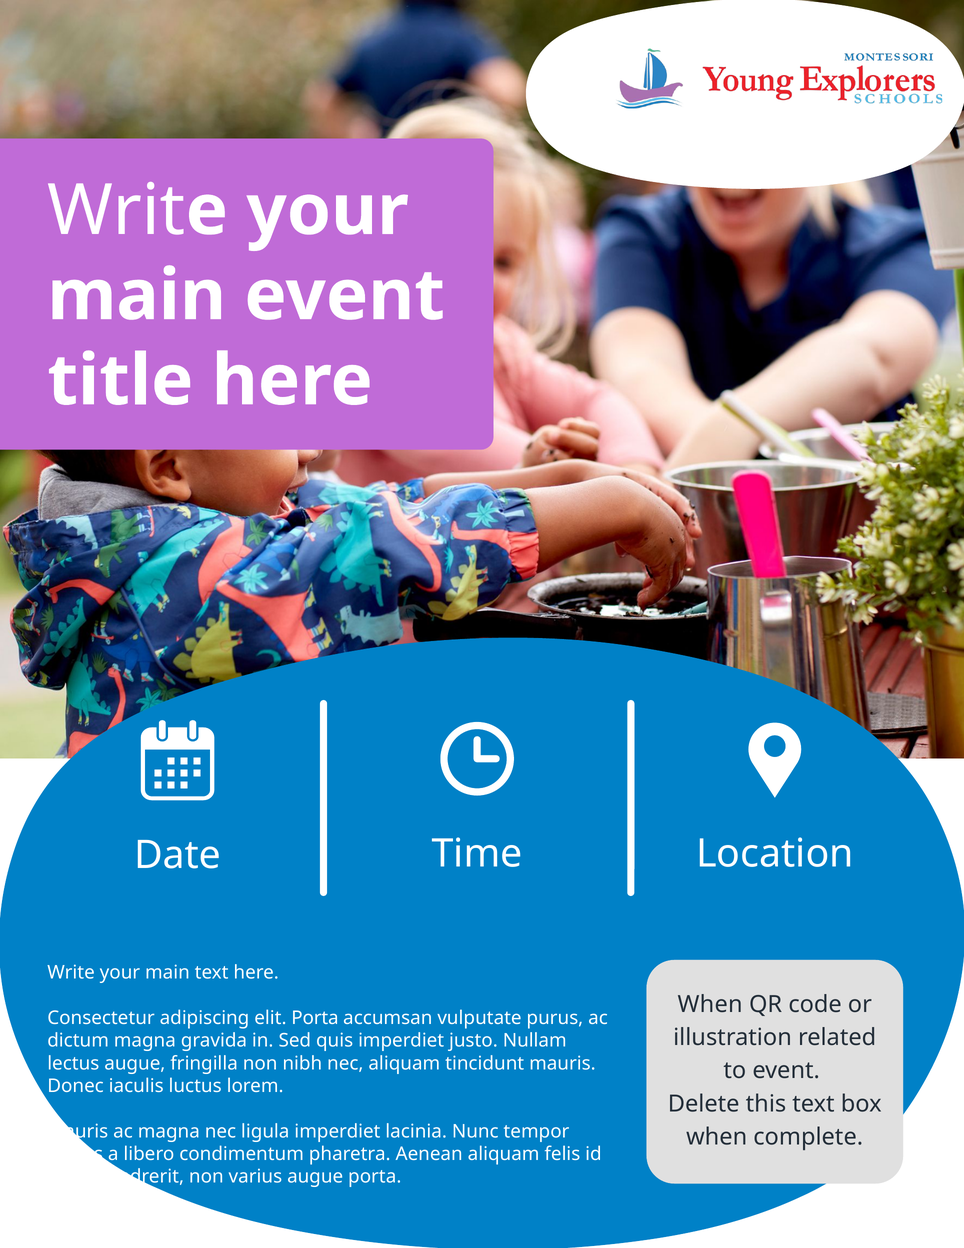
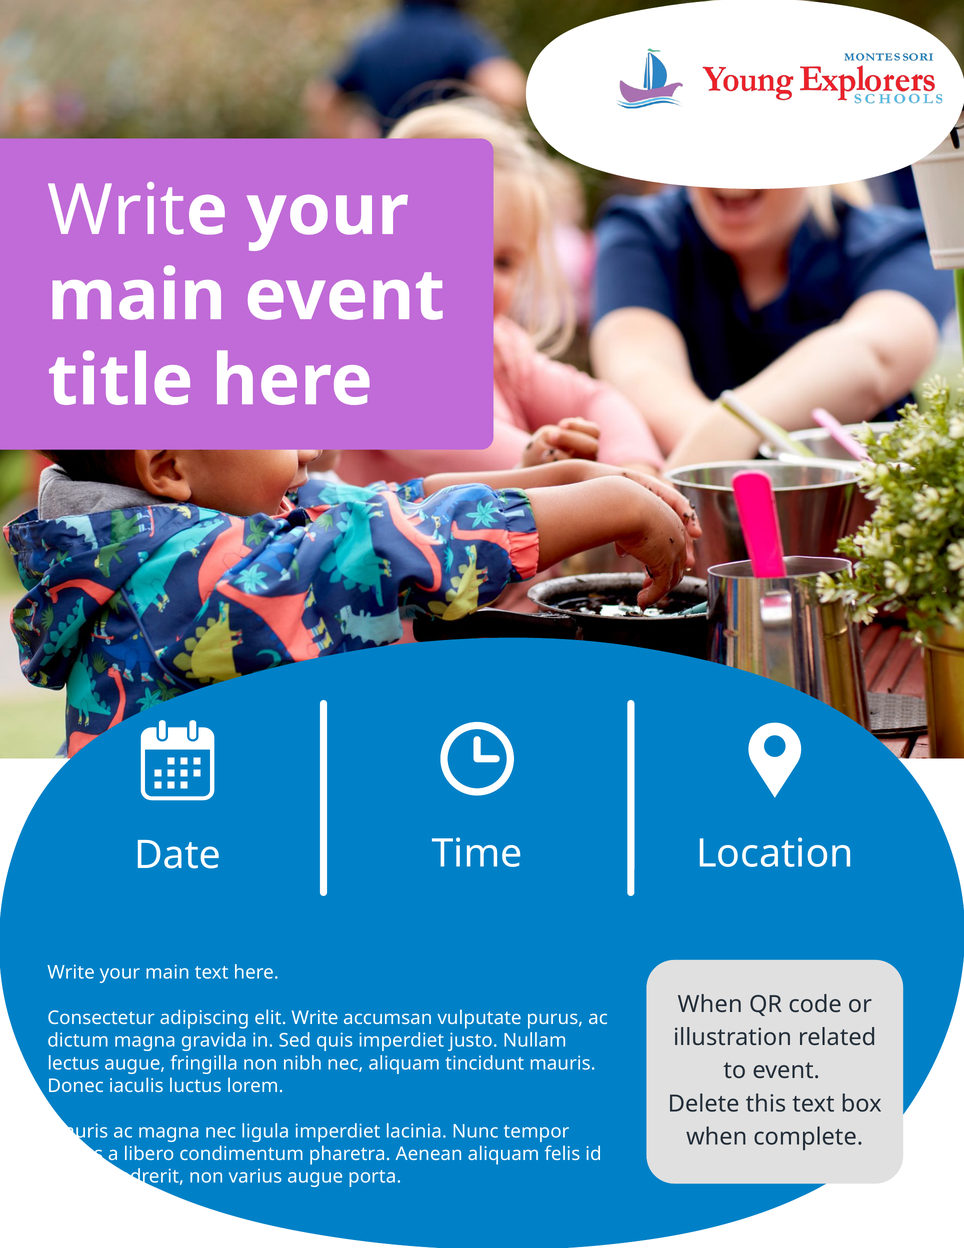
elit Porta: Porta -> Write (315, 1018)
